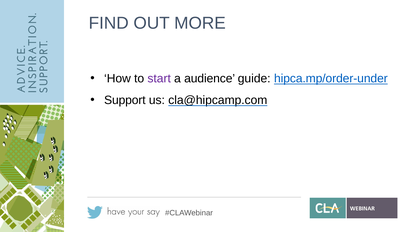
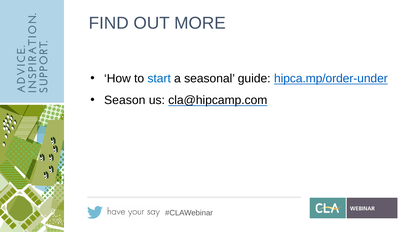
start colour: purple -> blue (159, 79)
audience: audience -> seasonal (210, 79)
Support: Support -> Season (125, 100)
